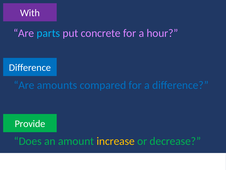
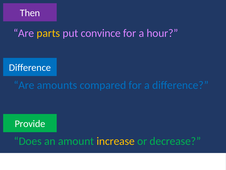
With: With -> Then (30, 13)
parts colour: light blue -> yellow (48, 33)
concrete: concrete -> convince (101, 33)
